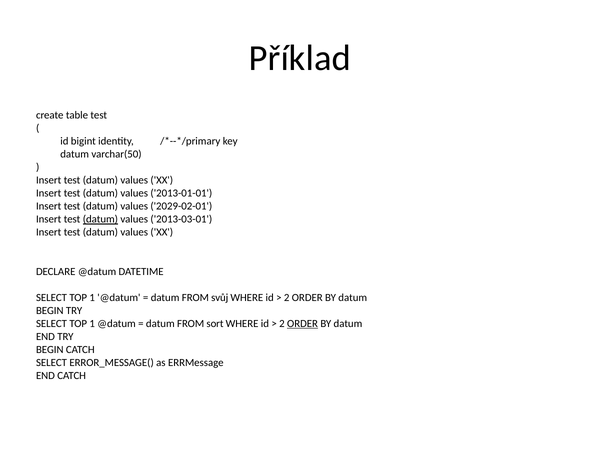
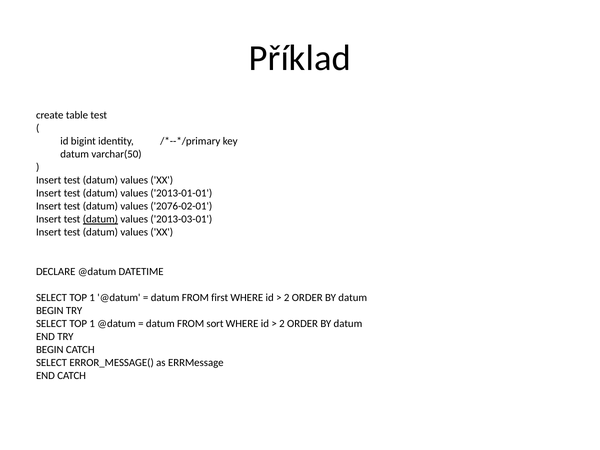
2029-02-01: 2029-02-01 -> 2076-02-01 (181, 206)
svůj: svůj -> first (220, 297)
ORDER underline: present -> none (303, 324)
